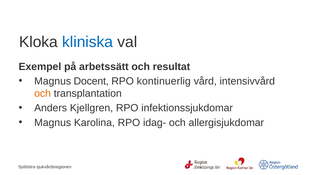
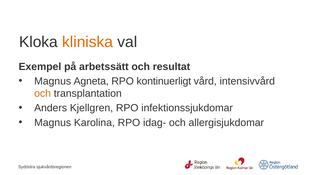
kliniska colour: blue -> orange (88, 42)
Docent: Docent -> Agneta (91, 81)
kontinuerlig: kontinuerlig -> kontinuerligt (164, 81)
